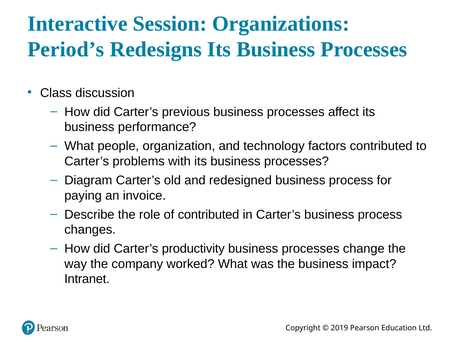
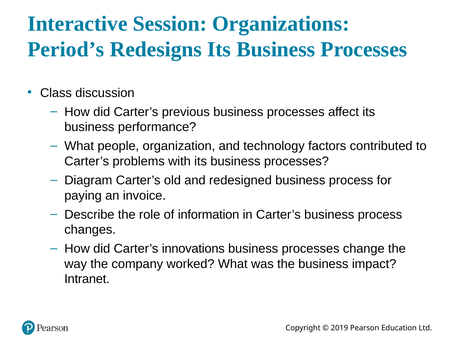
of contributed: contributed -> information (209, 215)
productivity: productivity -> innovations (193, 249)
